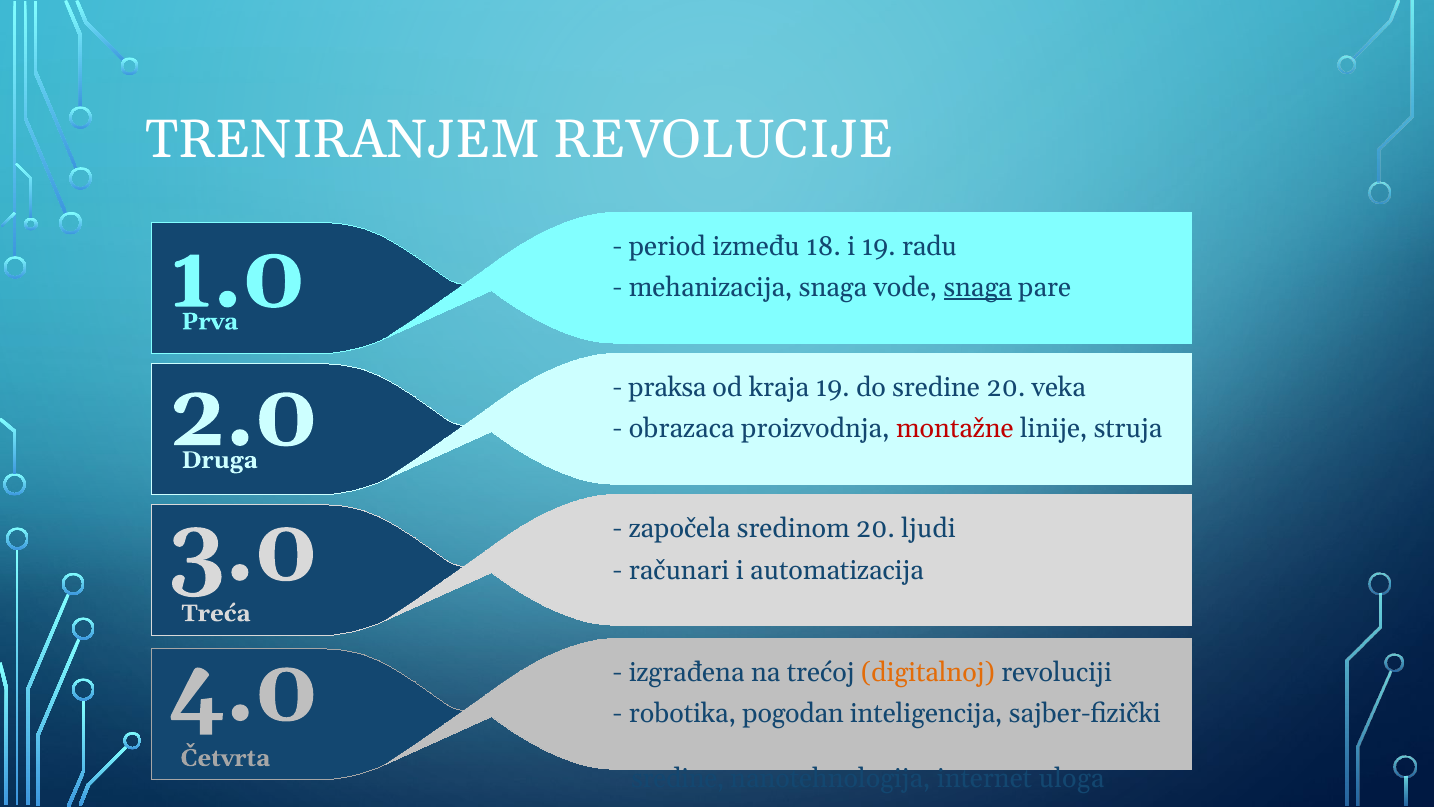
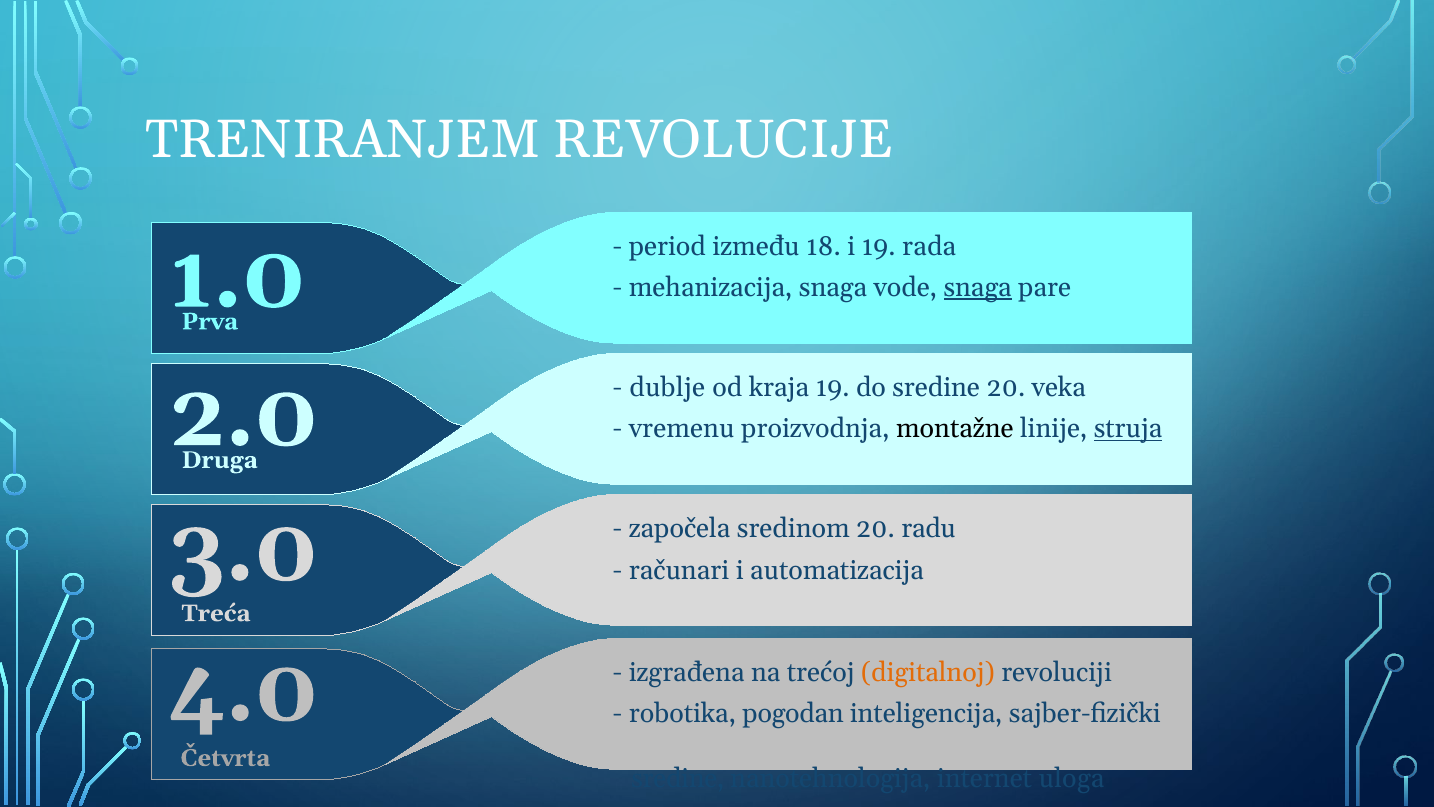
radu: radu -> rada (929, 246)
praksa: praksa -> dublje (667, 387)
obrazaca: obrazaca -> vremenu (682, 429)
montažne colour: red -> black (955, 429)
struja underline: none -> present (1128, 429)
ljudi: ljudi -> radu (929, 529)
